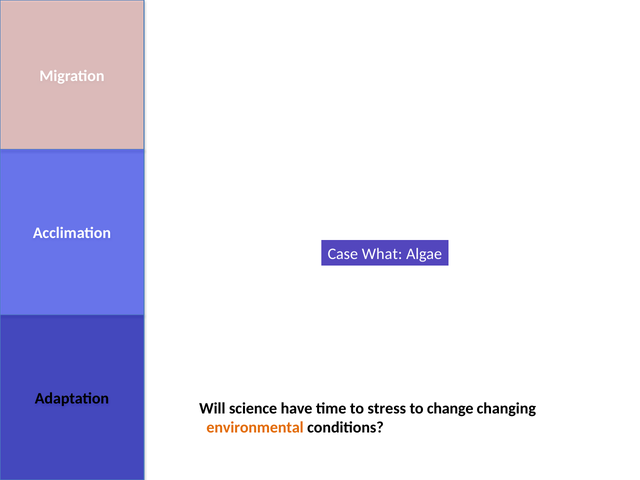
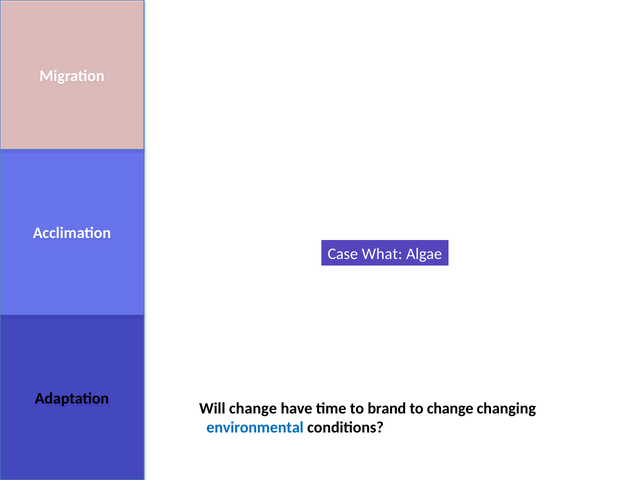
Will science: science -> change (253, 409)
stress: stress -> brand (387, 409)
environmental colour: orange -> blue (255, 428)
